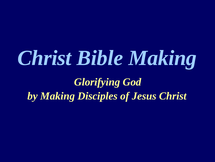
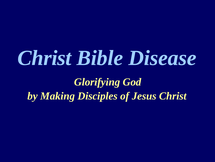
Bible Making: Making -> Disease (162, 58)
